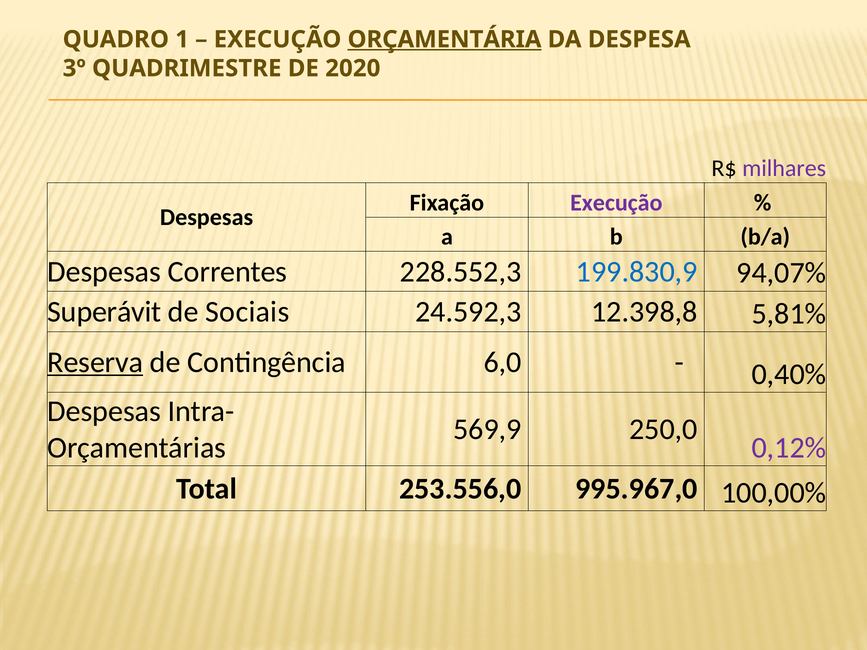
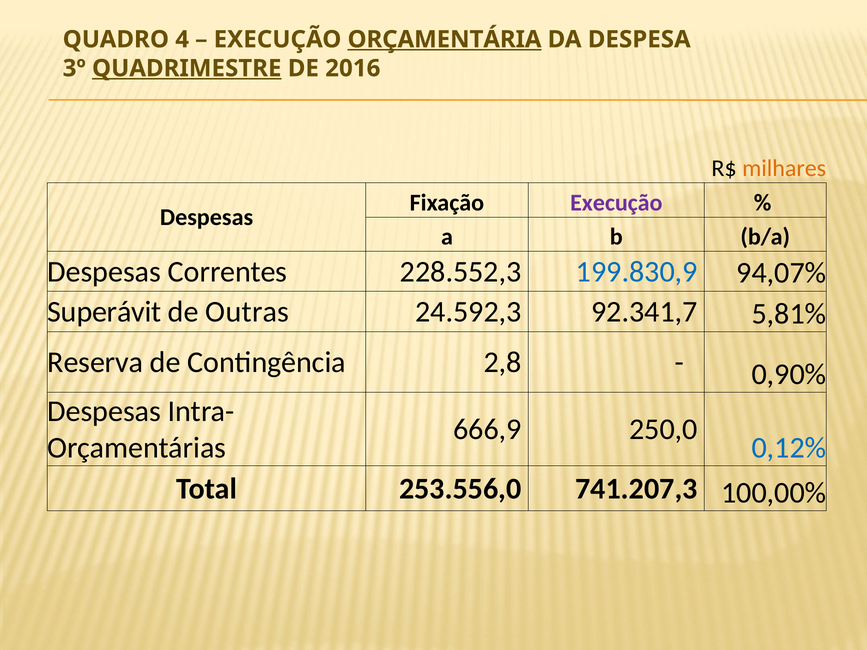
1: 1 -> 4 (182, 39)
QUADRIMESTRE underline: none -> present (187, 68)
2020: 2020 -> 2016 (353, 68)
milhares colour: purple -> orange (784, 168)
Sociais: Sociais -> Outras (247, 312)
12.398,8: 12.398,8 -> 92.341,7 (644, 312)
Reserva underline: present -> none (95, 362)
6,0: 6,0 -> 2,8 (503, 362)
0,40%: 0,40% -> 0,90% (789, 375)
569,9: 569,9 -> 666,9 (487, 430)
0,12% colour: purple -> blue (789, 448)
995.967,0: 995.967,0 -> 741.207,3 (636, 489)
